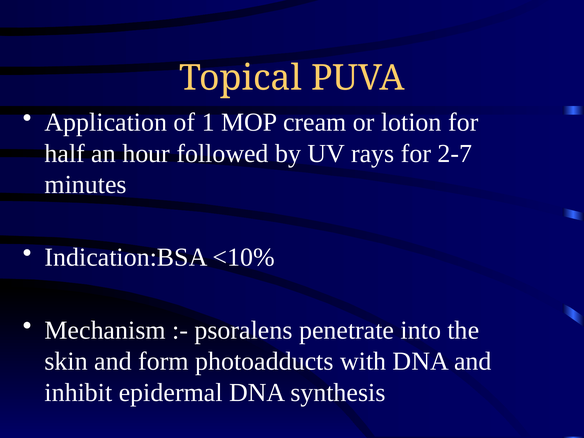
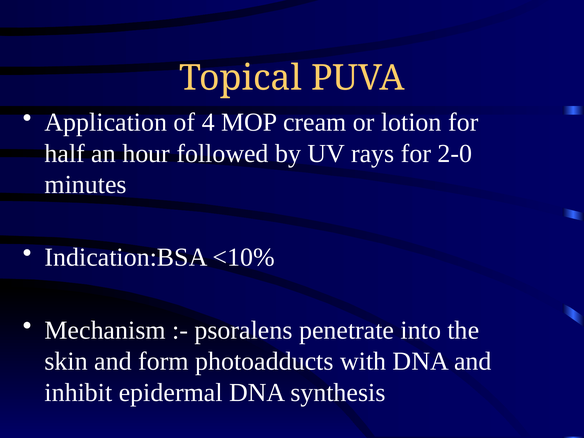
1: 1 -> 4 (208, 122)
2-7: 2-7 -> 2-0 (455, 154)
